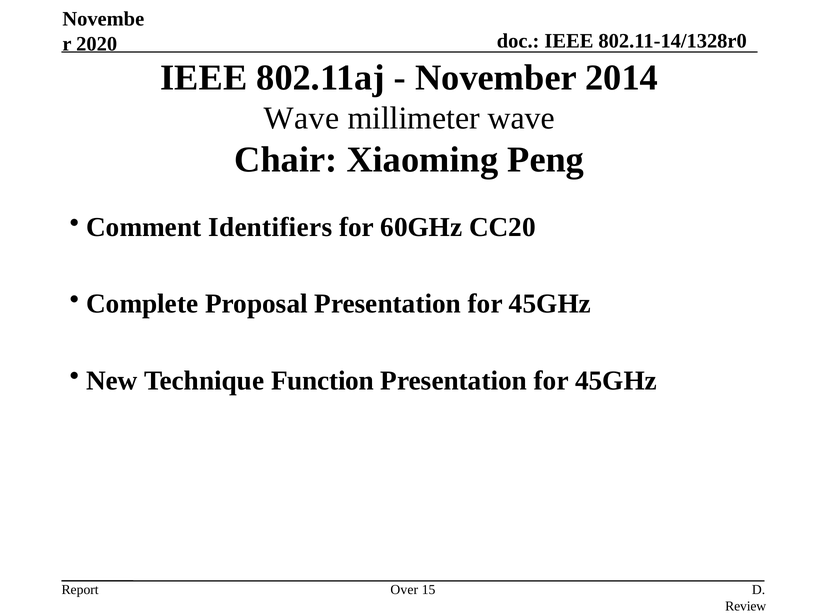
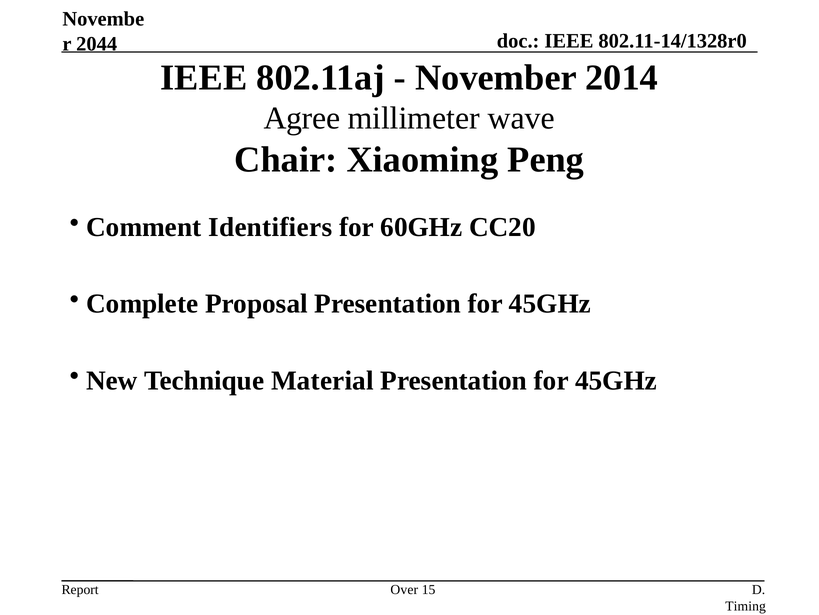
2020: 2020 -> 2044 (97, 44)
Wave: Wave -> Agree (302, 118)
Function: Function -> Material (322, 380)
Review: Review -> Timing (746, 605)
